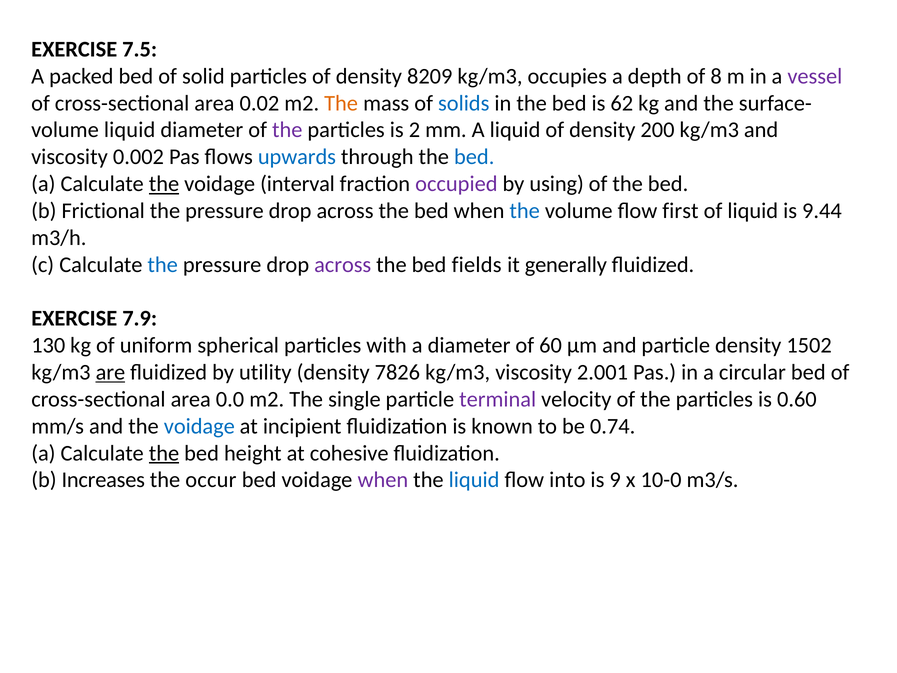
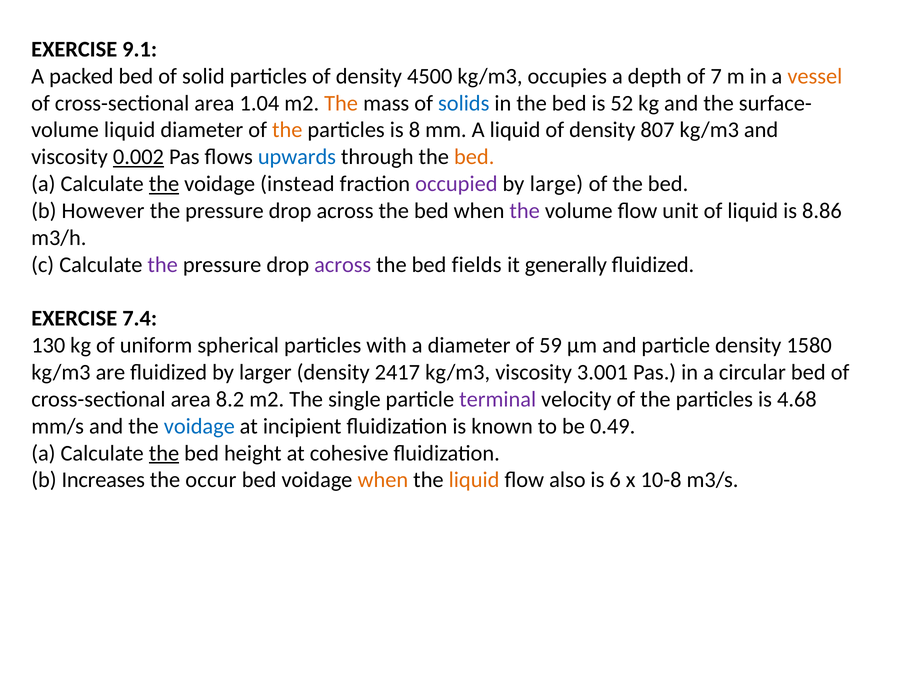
7.5: 7.5 -> 9.1 (140, 49)
8209: 8209 -> 4500 (430, 76)
8: 8 -> 7 (716, 76)
vessel colour: purple -> orange (815, 76)
0.02: 0.02 -> 1.04 (259, 103)
62: 62 -> 52 (622, 103)
the colour: purple -> orange (287, 130)
2: 2 -> 8 (414, 130)
200: 200 -> 807 (658, 130)
0.002 underline: none -> present (138, 157)
bed colour: blue -> orange (474, 157)
interval: interval -> instead (297, 184)
using: using -> large (556, 184)
Frictional: Frictional -> However (103, 211)
the colour: blue -> purple (525, 211)
first: first -> unit (680, 211)
9.44: 9.44 -> 8.86 (822, 211)
the colour: blue -> purple (163, 265)
7.9: 7.9 -> 7.4 (140, 318)
60: 60 -> 59 (551, 345)
1502: 1502 -> 1580 (809, 345)
are underline: present -> none (110, 372)
utility: utility -> larger (265, 372)
7826: 7826 -> 2417 (397, 372)
2.001: 2.001 -> 3.001 (603, 372)
0.0: 0.0 -> 8.2 (230, 399)
0.60: 0.60 -> 4.68 (797, 399)
0.74: 0.74 -> 0.49 (613, 426)
when colour: purple -> orange (383, 480)
liquid colour: blue -> orange (474, 480)
into: into -> also (567, 480)
9: 9 -> 6 (615, 480)
10-0: 10-0 -> 10-8 (661, 480)
